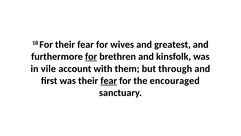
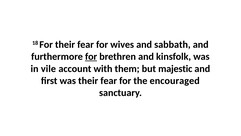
greatest: greatest -> sabbath (172, 44)
through: through -> majestic (175, 68)
fear underline: present -> none (109, 81)
